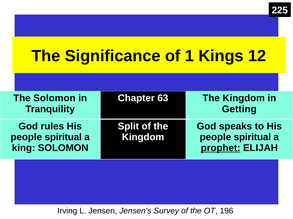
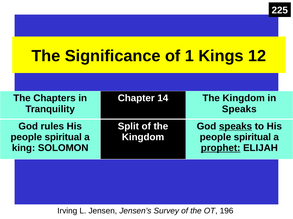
The Solomon: Solomon -> Chapters (55, 98)
63: 63 -> 14 (163, 98)
Getting: Getting -> Speaks (239, 109)
speaks underline: none -> present (236, 127)
